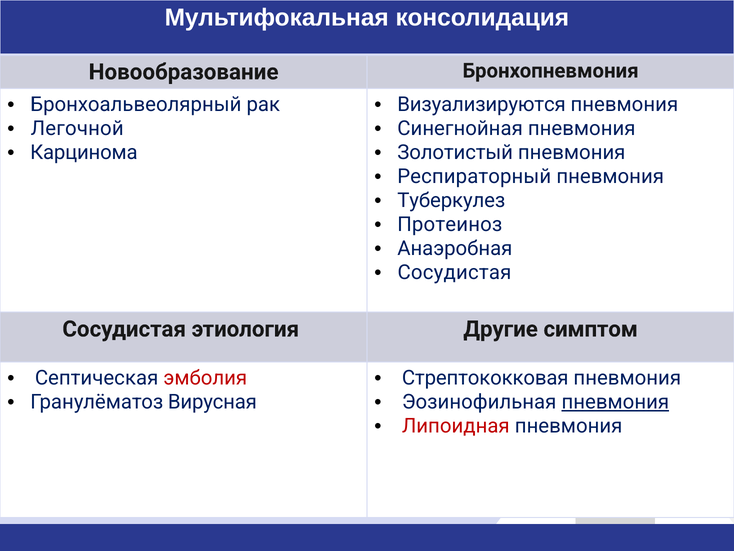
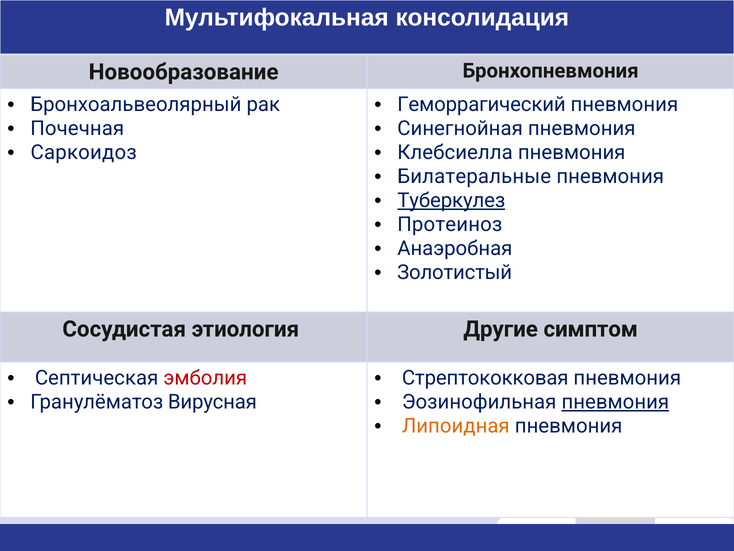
Визуализируются: Визуализируются -> Геморрагический (481, 104)
Легочной: Легочной -> Почечная (77, 128)
Карцинома: Карцинома -> Саркоидоз (84, 152)
Золотистый: Золотистый -> Клебсиелла (455, 152)
Респираторный: Респираторный -> Билатеральные (474, 176)
Туберкулез underline: none -> present (451, 200)
Сосудистая: Сосудистая -> Золотистый (455, 272)
Липоидная colour: red -> orange (456, 426)
